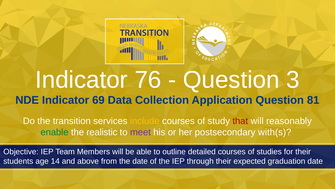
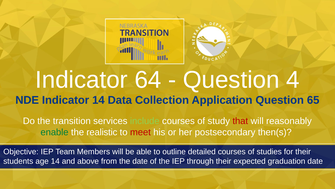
76: 76 -> 64 (148, 80)
3: 3 -> 4 (293, 80)
Indicator 69: 69 -> 14 (98, 100)
81: 81 -> 65 (313, 100)
include colour: yellow -> light green (145, 121)
meet colour: purple -> red (140, 132)
with(s: with(s -> then(s (275, 132)
